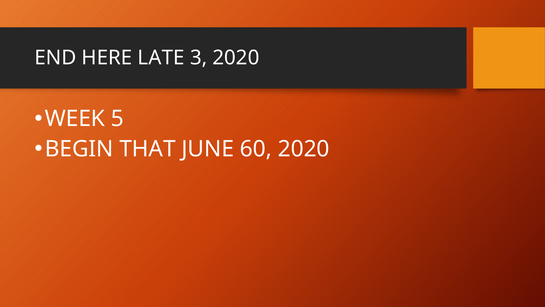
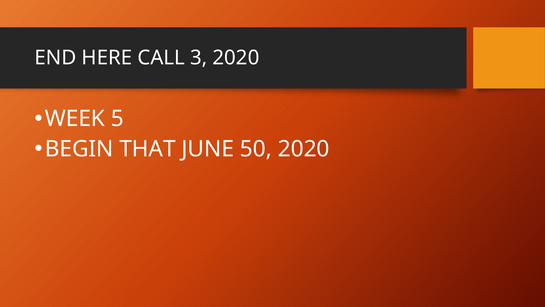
LATE: LATE -> CALL (161, 58)
60: 60 -> 50 (256, 149)
